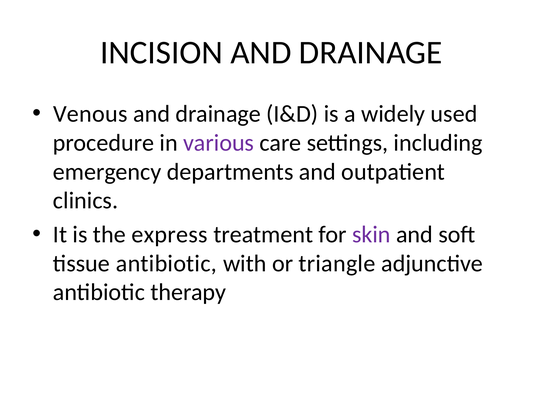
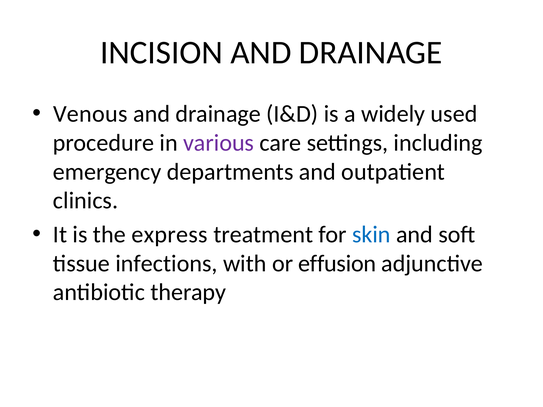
skin colour: purple -> blue (371, 235)
tissue antibiotic: antibiotic -> infections (166, 264)
triangle: triangle -> effusion (337, 264)
